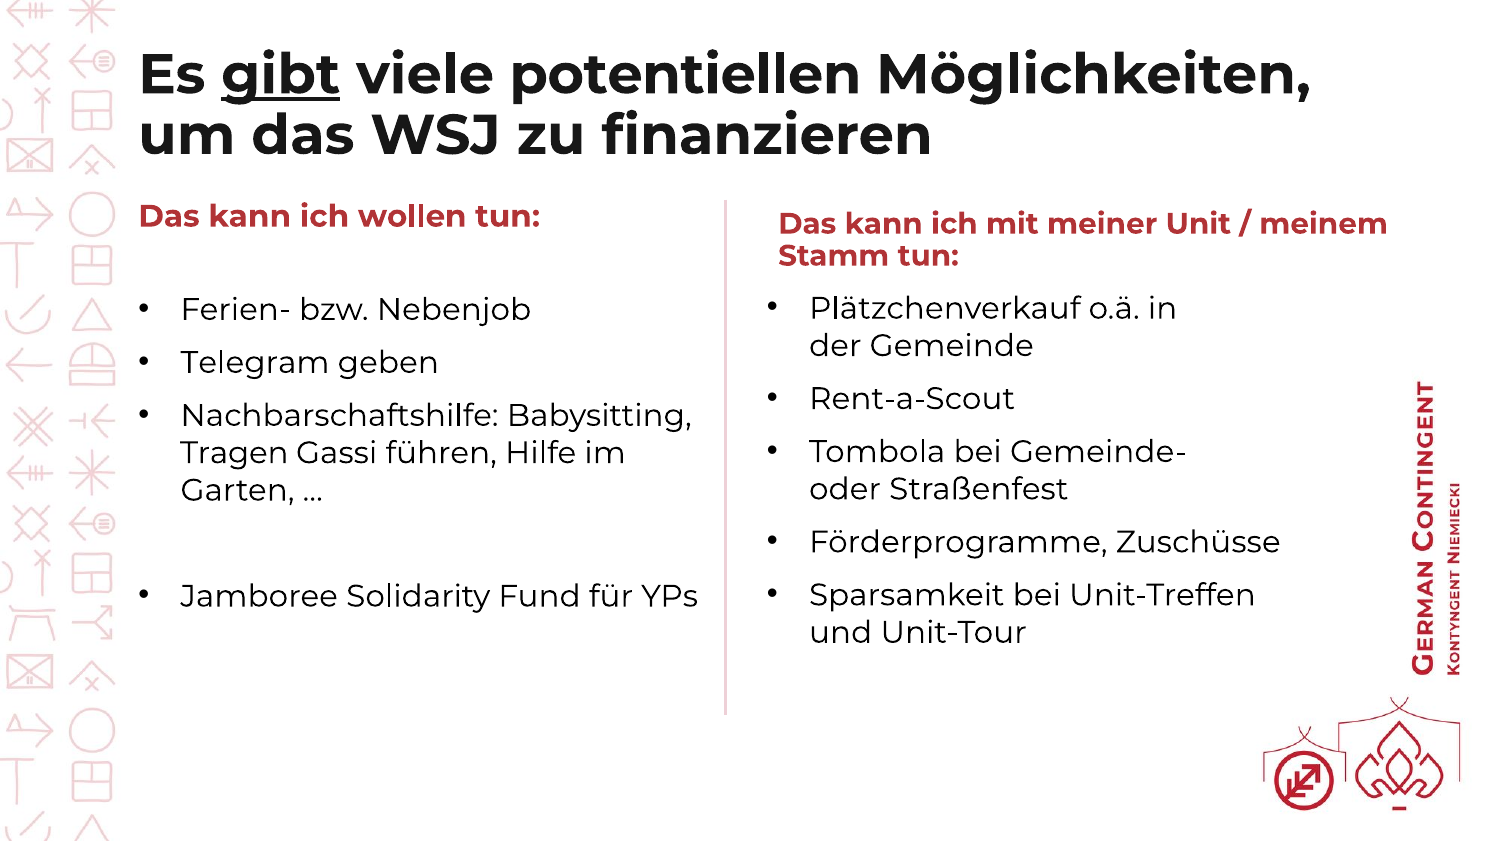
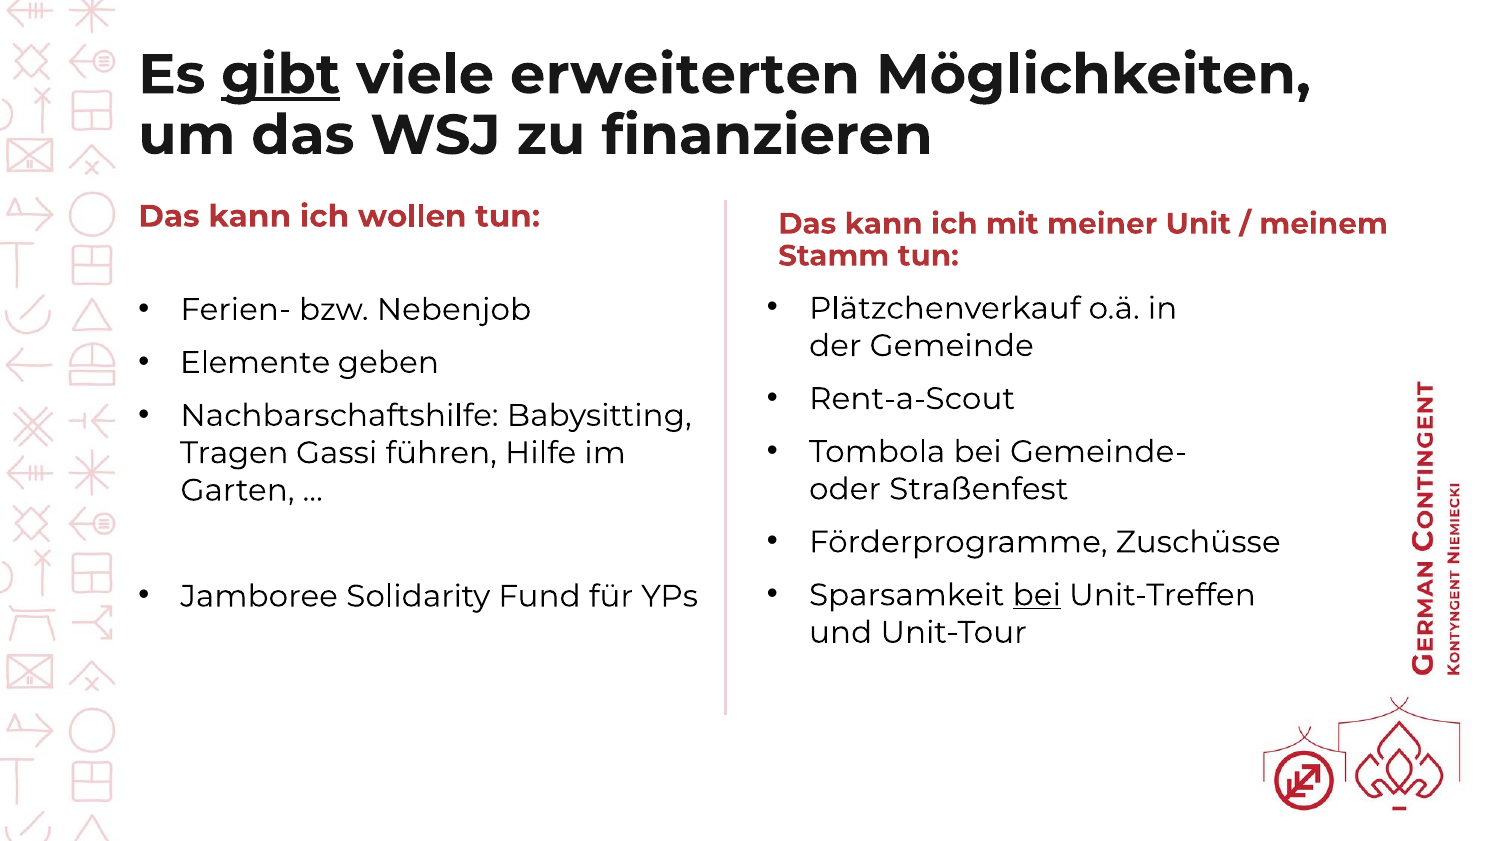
potentiellen: potentiellen -> erweiterten (685, 75)
Telegram: Telegram -> Elemente (255, 363)
bei underline: none -> present (1037, 595)
